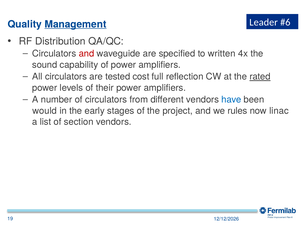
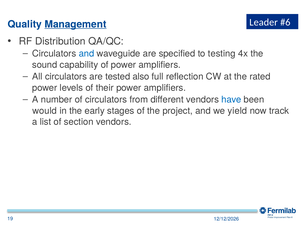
and colour: red -> blue (86, 54)
written: written -> testing (222, 54)
cost: cost -> also (141, 77)
rated underline: present -> none (260, 77)
rules: rules -> yield (237, 111)
linac: linac -> track (279, 111)
